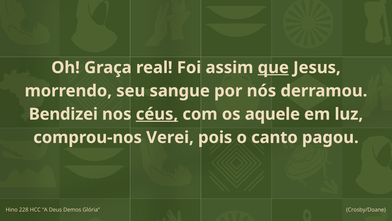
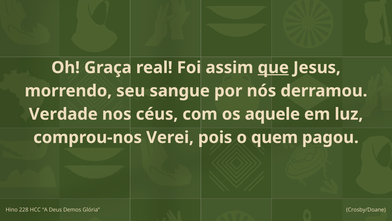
Bendizei: Bendizei -> Verdade (63, 114)
céus underline: present -> none (157, 114)
canto: canto -> quem (275, 137)
